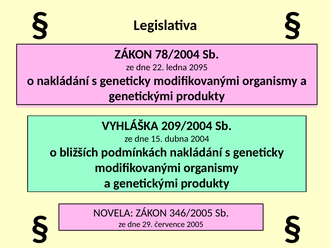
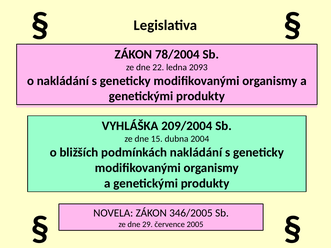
2095: 2095 -> 2093 (198, 67)
